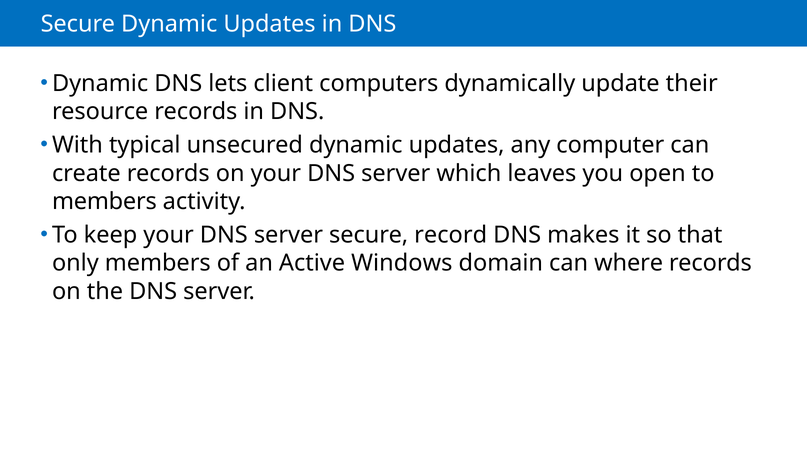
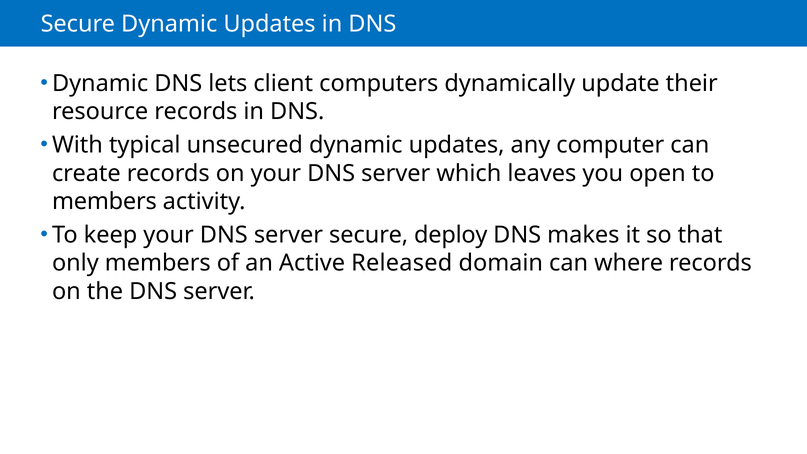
record: record -> deploy (451, 235)
Windows: Windows -> Released (402, 263)
